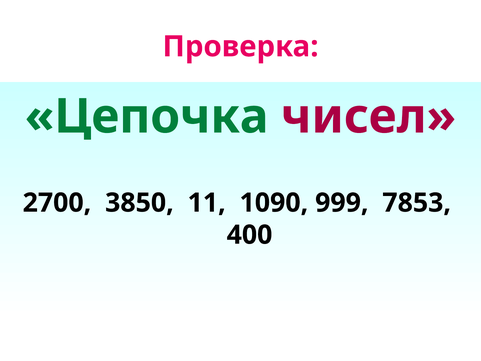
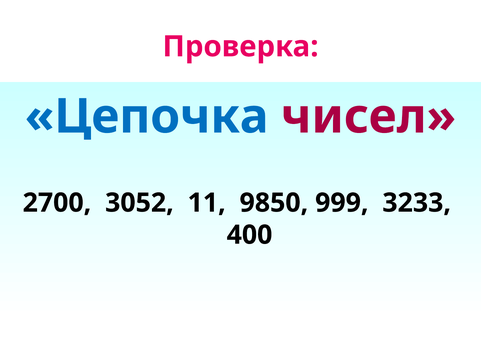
Цепочка colour: green -> blue (147, 117)
3850: 3850 -> 3052 (139, 203)
1090: 1090 -> 9850 (274, 203)
7853: 7853 -> 3233 (417, 203)
